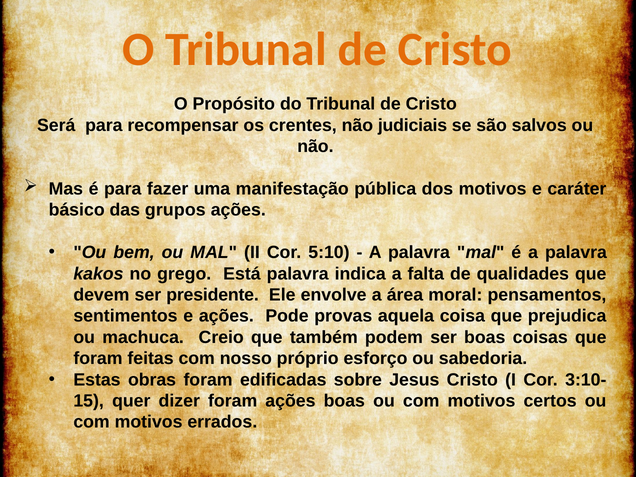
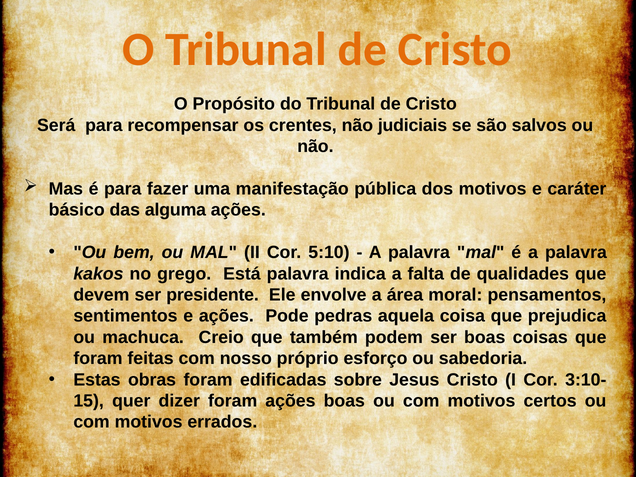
grupos: grupos -> alguma (175, 210)
provas: provas -> pedras (343, 316)
